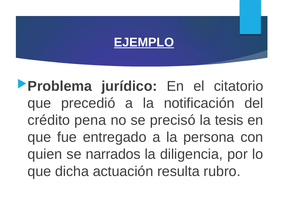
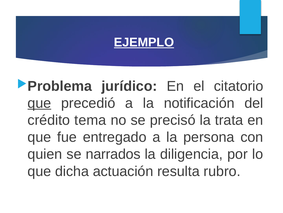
que underline: none -> present (39, 103)
pena: pena -> tema (90, 120)
tesis: tesis -> trata (229, 120)
